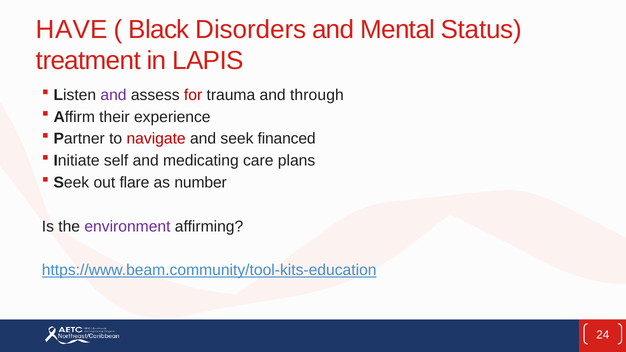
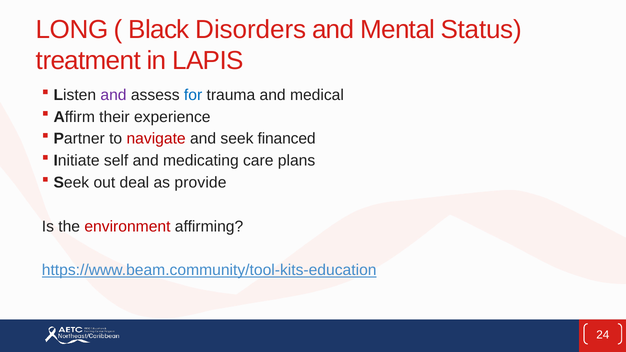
HAVE: HAVE -> LONG (72, 30)
for colour: red -> blue (193, 95)
through: through -> medical (317, 95)
flare: flare -> deal (134, 183)
number: number -> provide (200, 183)
environment colour: purple -> red (127, 226)
